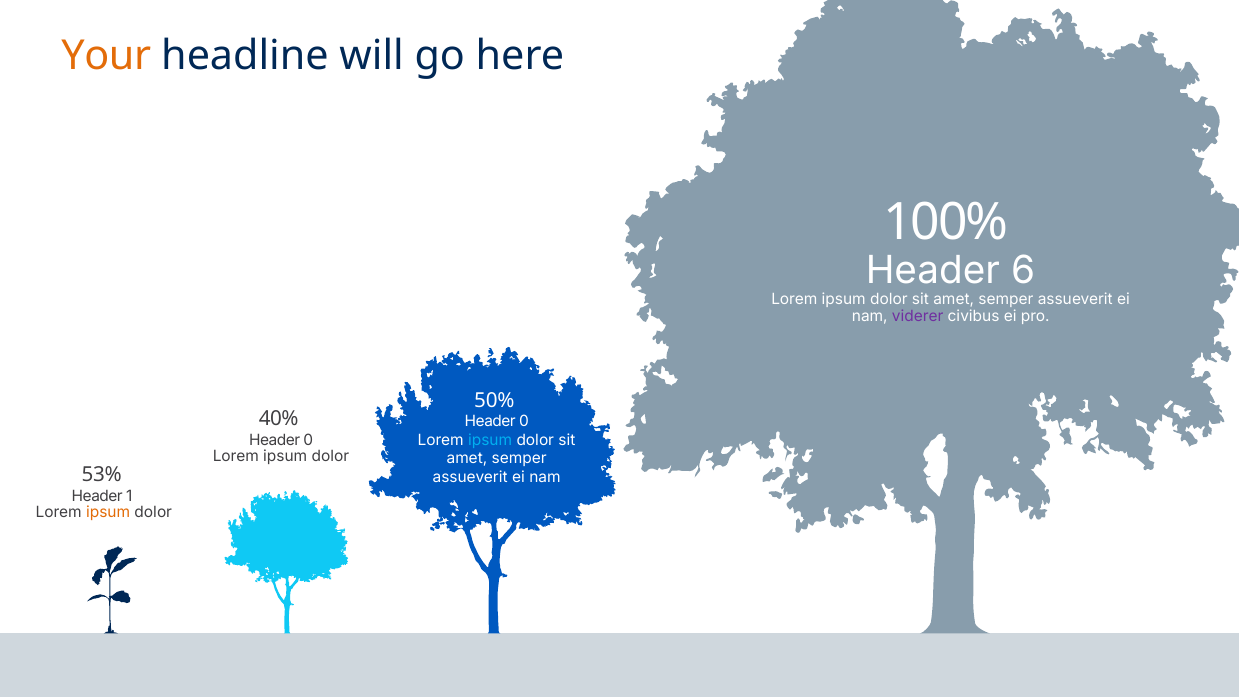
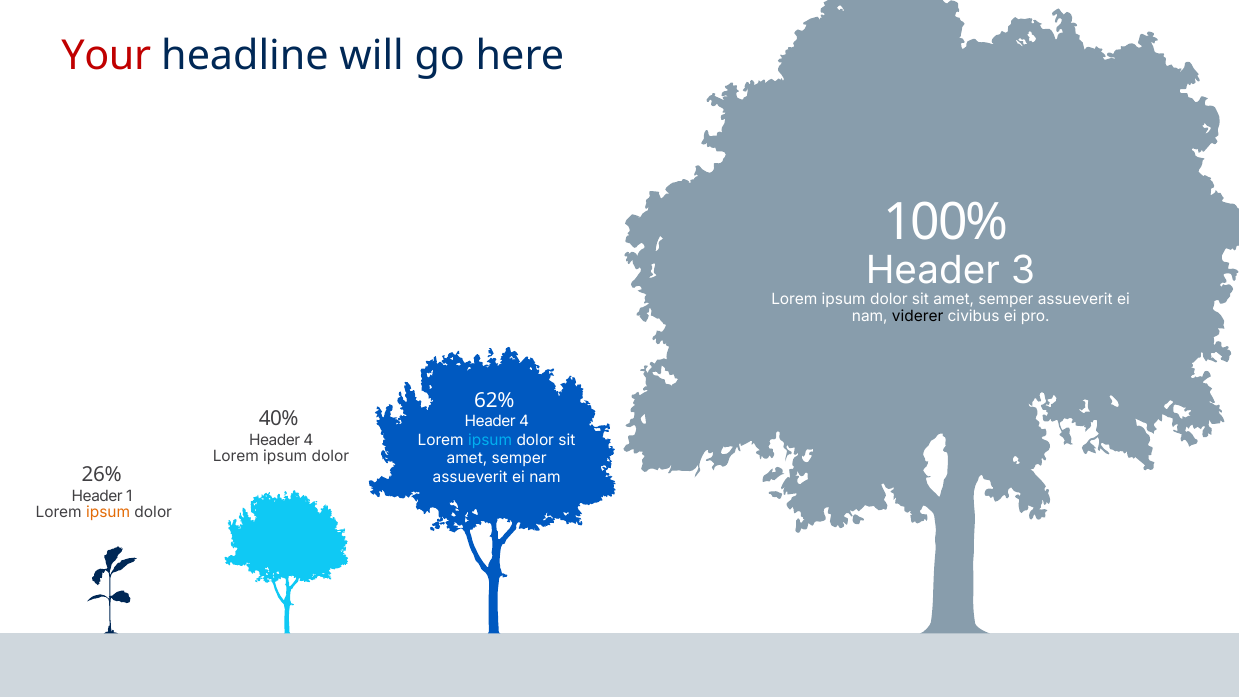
Your colour: orange -> red (106, 56)
Header 6: 6 -> 3 (1023, 270)
viderer colour: purple -> black (918, 316)
50%: 50% -> 62% (494, 400)
0: 0 -> 4 (524, 422)
0: 0 -> 4 (308, 440)
53%: 53% -> 26% (102, 475)
